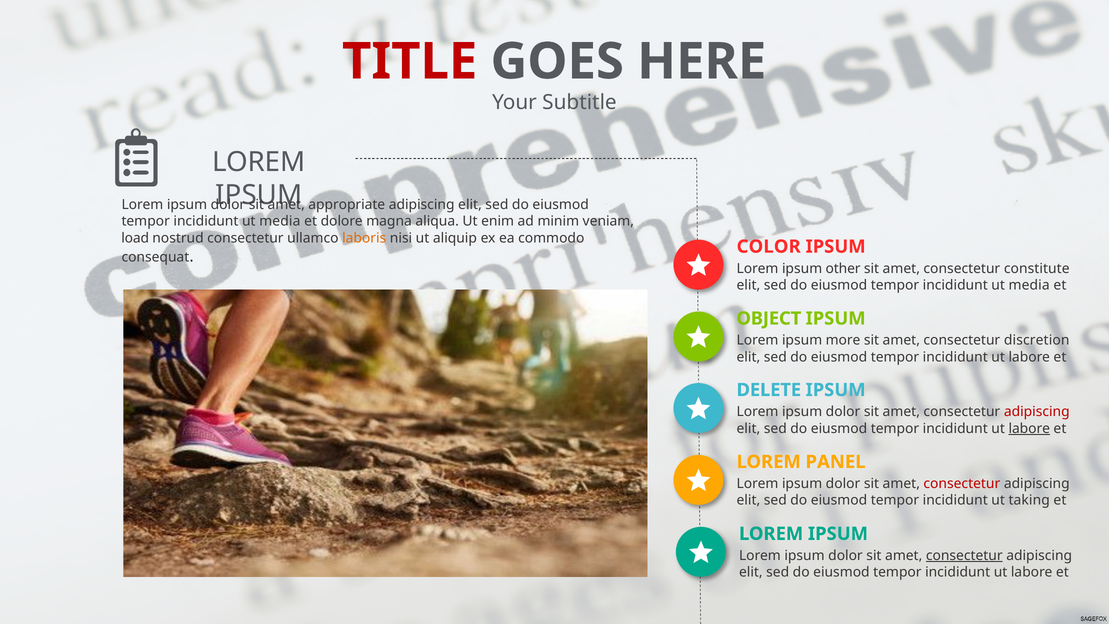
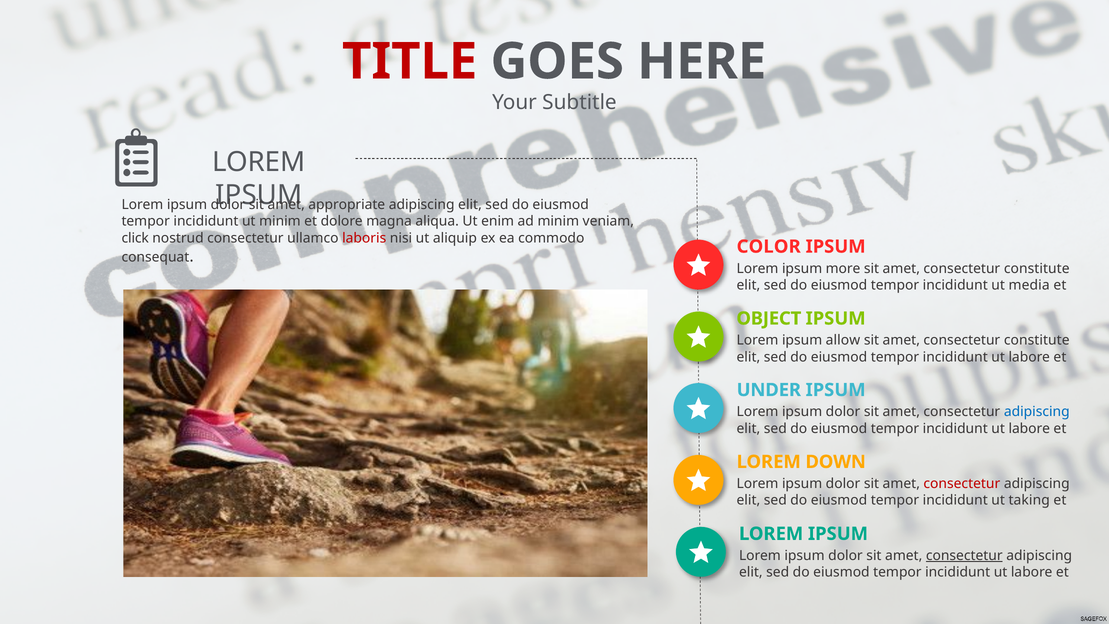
media: media -> minim (280, 221)
load: load -> click (135, 238)
laboris colour: orange -> red (364, 238)
other: other -> more (843, 268)
more: more -> allow (843, 340)
discretion: discretion -> constitute (1037, 340)
DELETE: DELETE -> UNDER (769, 390)
adipiscing colour: red -> blue (1037, 412)
labore underline: present -> none (1029, 428)
PANEL: PANEL -> DOWN (836, 462)
